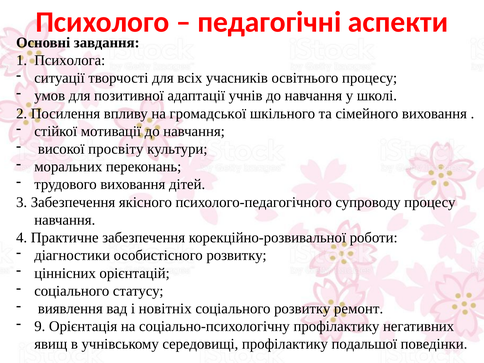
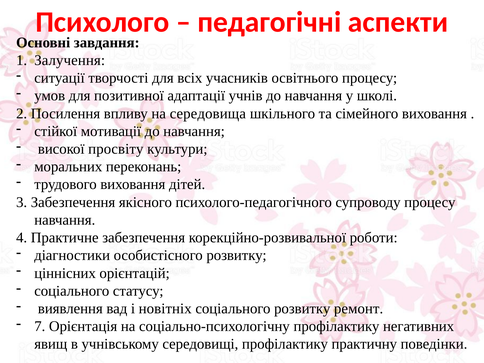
Психолога: Психолога -> Залучення (70, 60)
громадської: громадської -> середовища (208, 113)
9: 9 -> 7 (40, 326)
подальшої: подальшої -> практичну (364, 344)
